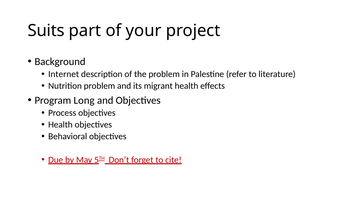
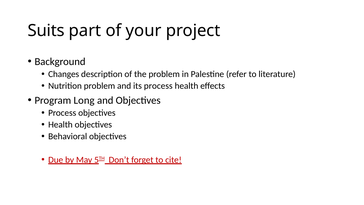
Internet: Internet -> Changes (64, 74)
its migrant: migrant -> process (158, 86)
